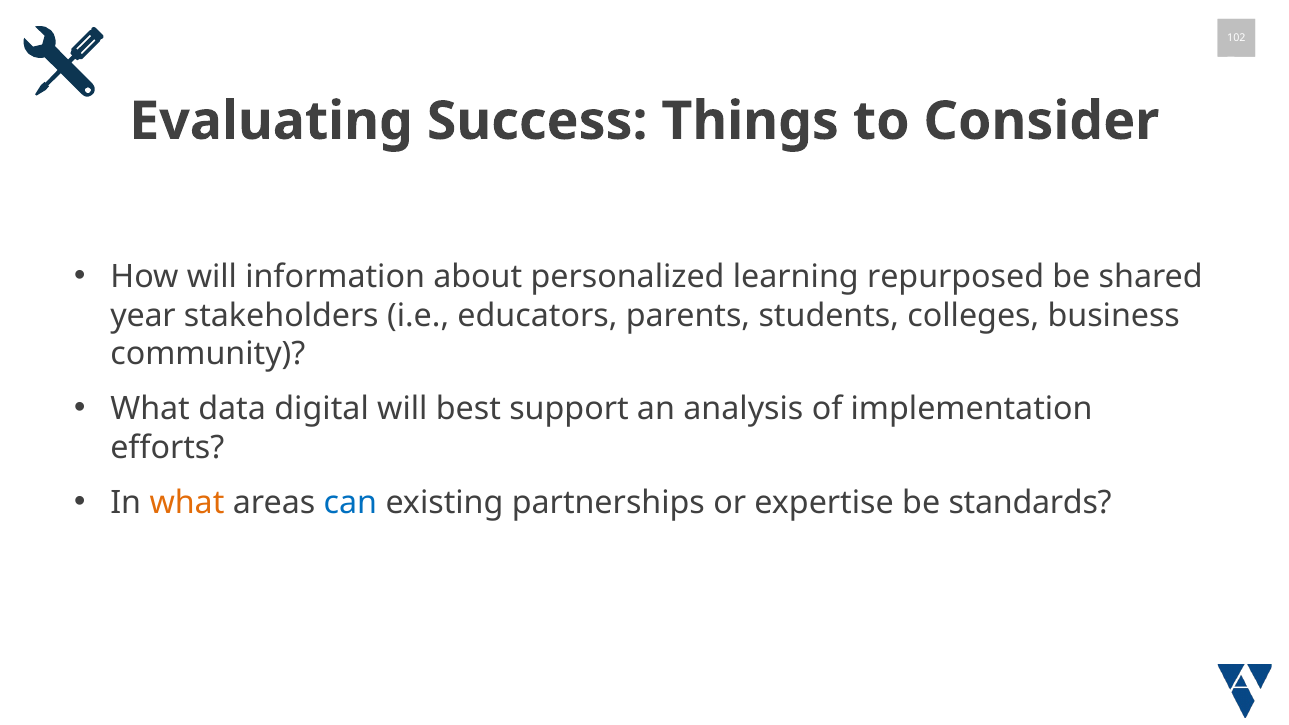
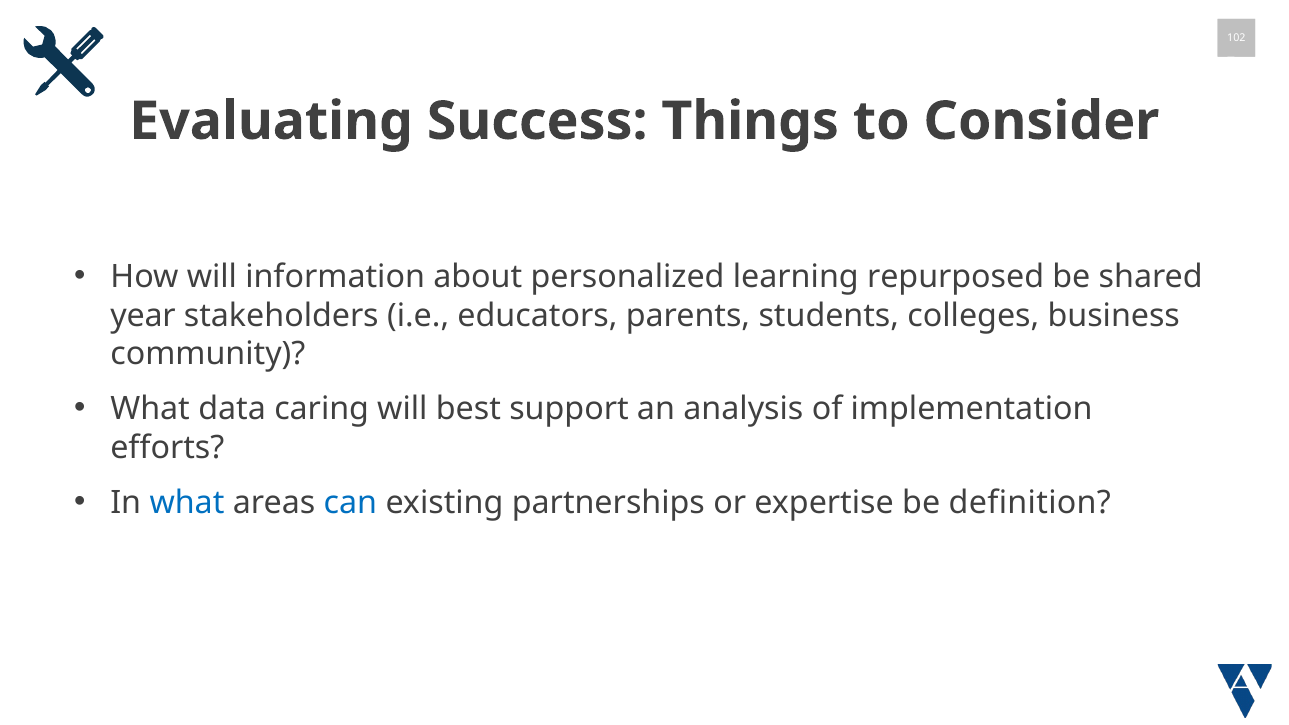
digital: digital -> caring (322, 409)
what colour: orange -> blue (187, 502)
standards: standards -> definition (1030, 502)
